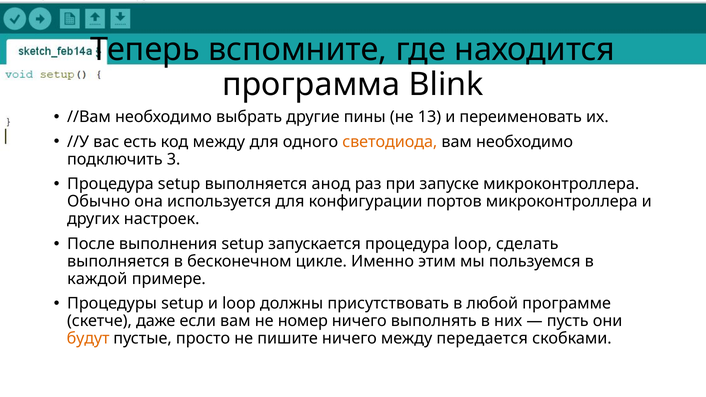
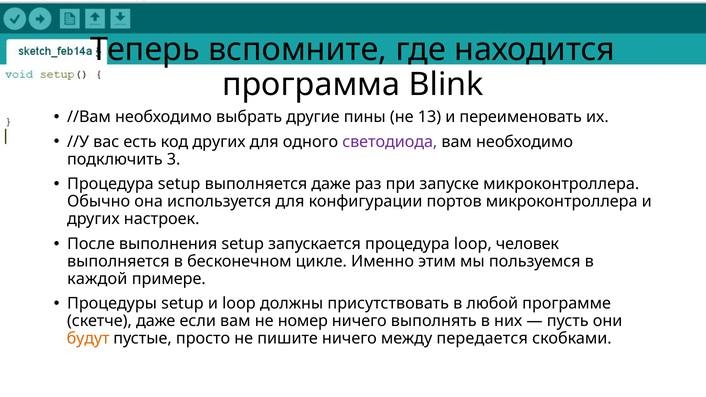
код между: между -> других (219, 142)
светодиода colour: orange -> purple (390, 142)
выполняется анод: анод -> даже (331, 184)
сделать: сделать -> человек (527, 244)
